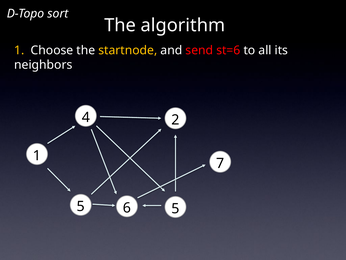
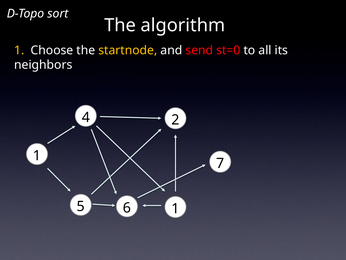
st=6: st=6 -> st=0 (228, 50)
5 5: 5 -> 1 (175, 208)
